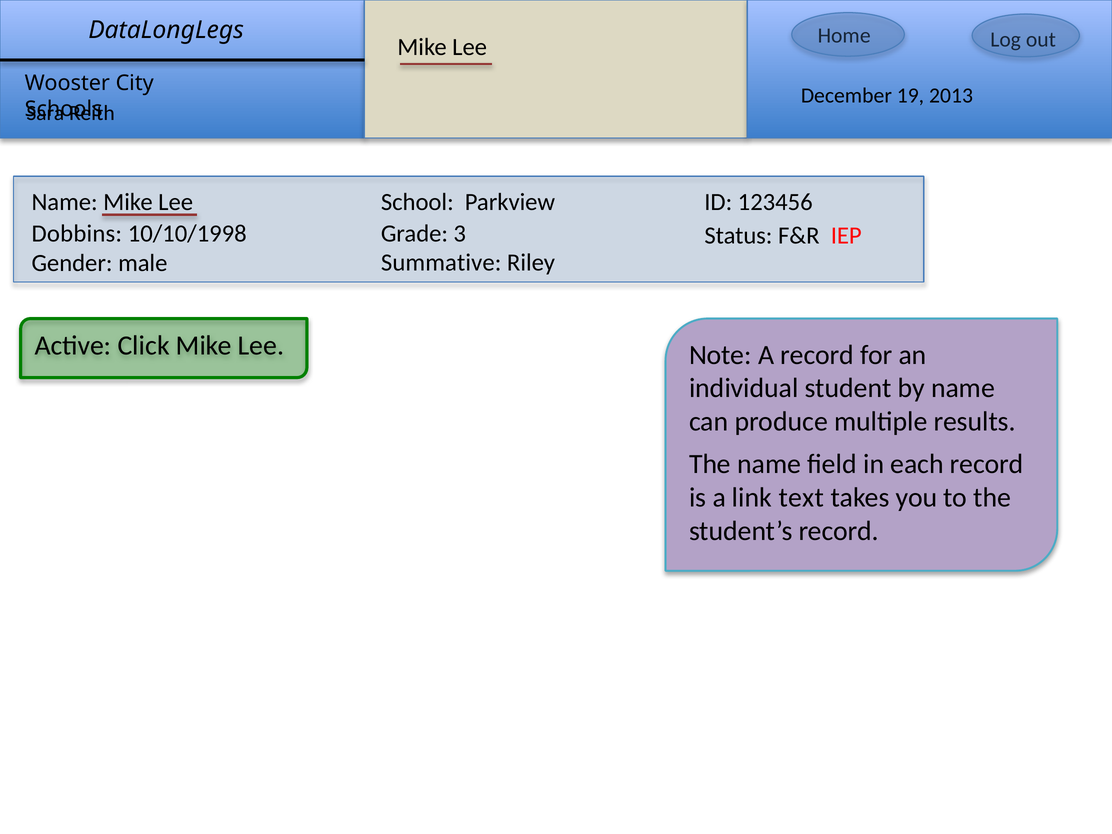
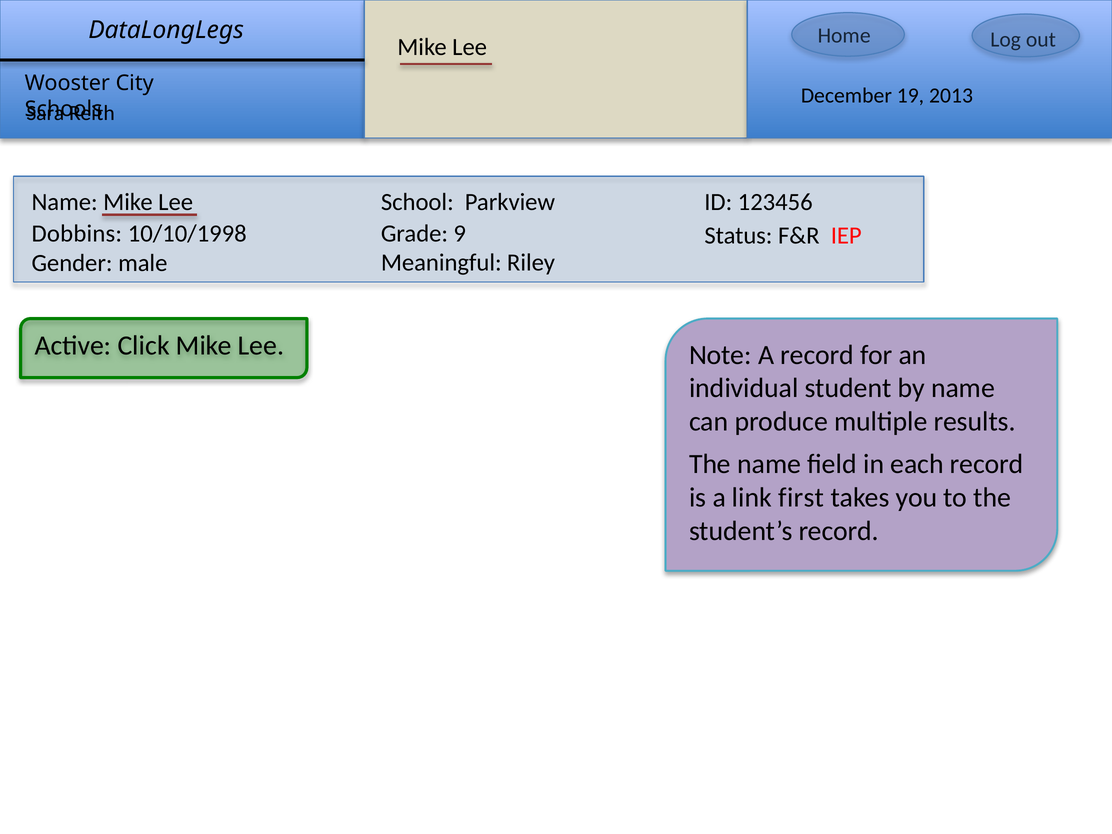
3: 3 -> 9 (460, 234)
Summative: Summative -> Meaningful (441, 262)
text: text -> first (801, 498)
